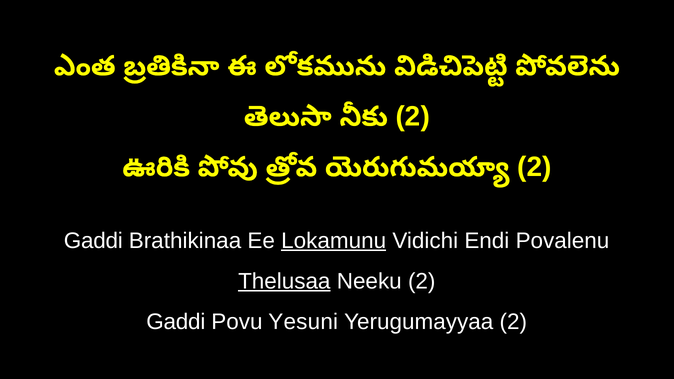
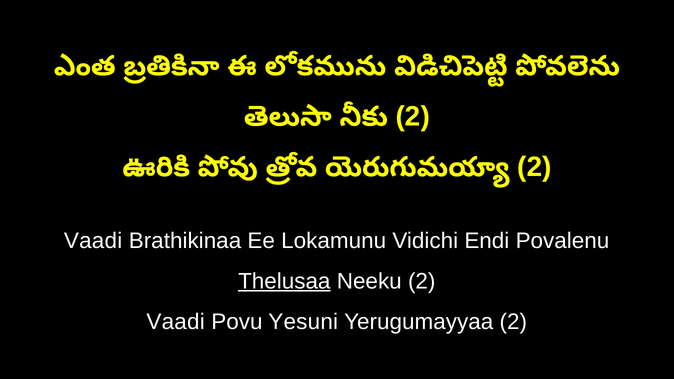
Gaddi: Gaddi -> Vaadi (93, 241)
Lokamunu underline: present -> none (334, 241)
Gaddi: Gaddi -> Vaadi (176, 322)
